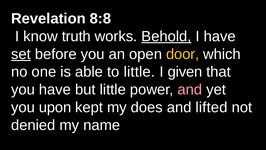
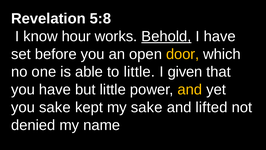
8:8: 8:8 -> 5:8 (100, 19)
truth: truth -> hour (76, 36)
set underline: present -> none (21, 54)
and colour: pink -> yellow (190, 89)
you upon: upon -> sake (55, 107)
my does: does -> sake (147, 107)
